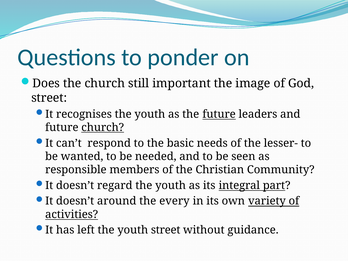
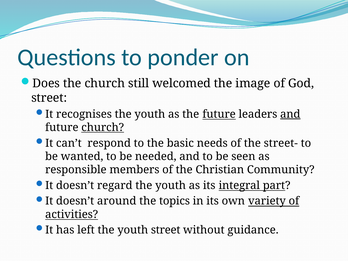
important: important -> welcomed (182, 83)
and underline: none -> present (290, 114)
lesser-: lesser- -> street- (281, 143)
every: every -> topics (175, 201)
